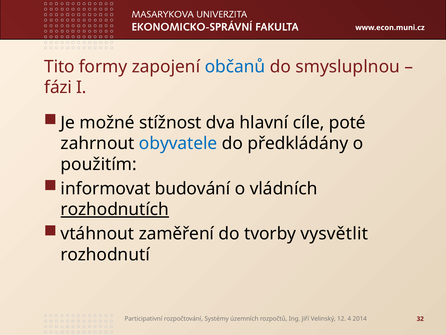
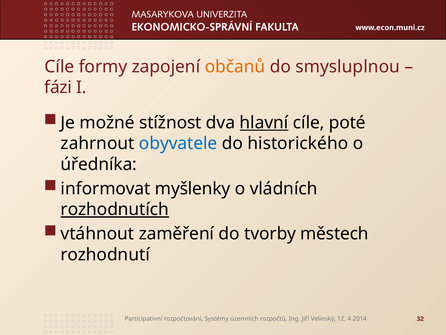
Tito: Tito -> Cíle (59, 67)
občanů colour: blue -> orange (235, 67)
hlavní underline: none -> present (264, 122)
předkládány: předkládány -> historického (298, 143)
použitím: použitím -> úředníka (99, 164)
budování: budování -> myšlenky (193, 188)
vysvětlit: vysvětlit -> městech (334, 233)
